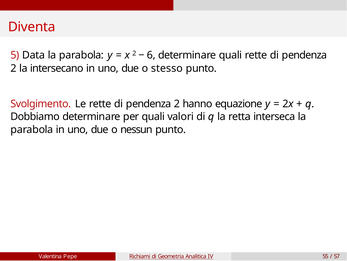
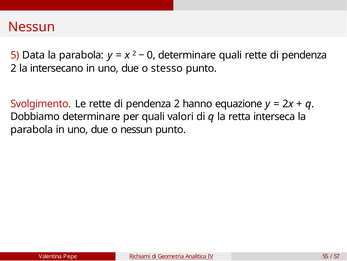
Diventa: Diventa -> Nessun (32, 27)
6: 6 -> 0 (151, 55)
